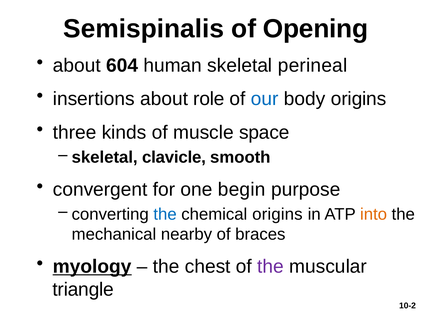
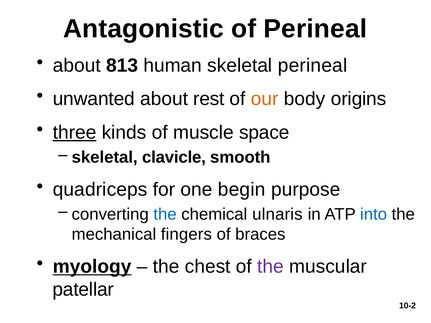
Semispinalis: Semispinalis -> Antagonistic (144, 29)
of Opening: Opening -> Perineal (315, 29)
604: 604 -> 813 (122, 66)
insertions: insertions -> unwanted (94, 99)
role: role -> rest (209, 99)
our colour: blue -> orange (265, 99)
three underline: none -> present (75, 133)
convergent: convergent -> quadriceps (100, 190)
chemical origins: origins -> ulnaris (277, 214)
into colour: orange -> blue (374, 214)
nearby: nearby -> fingers (186, 234)
triangle: triangle -> patellar (83, 290)
